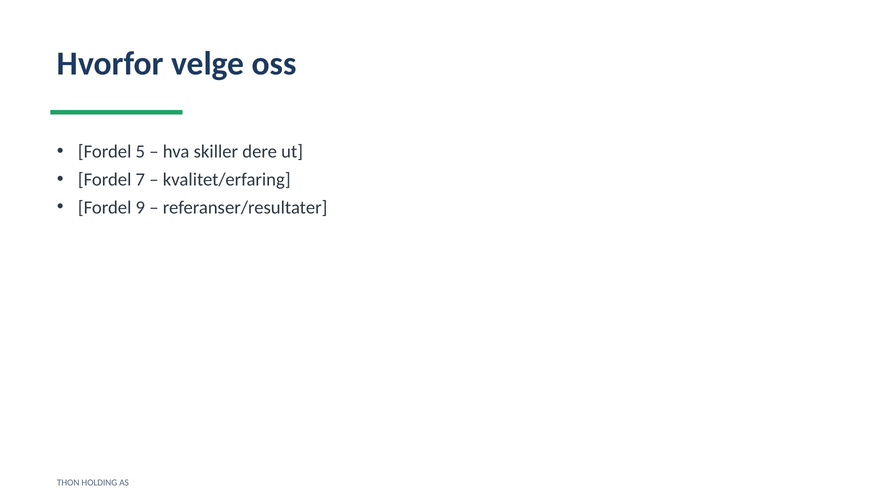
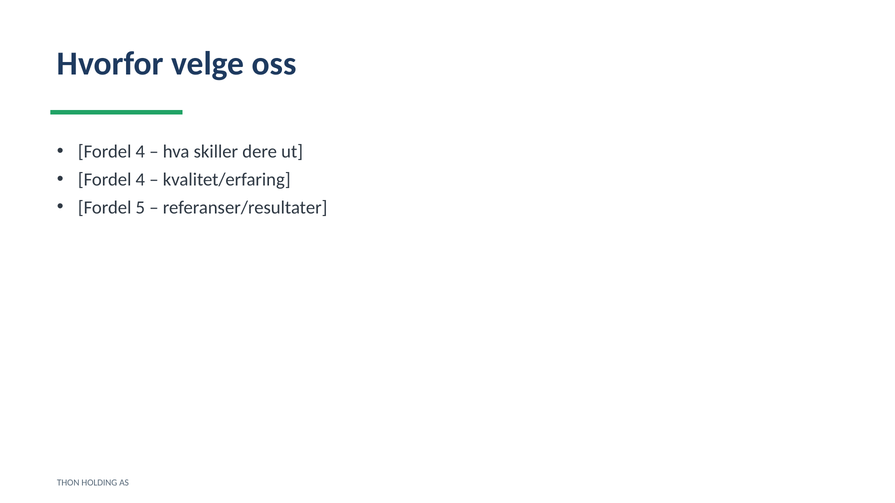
5: 5 -> 4 (140, 152)
7: 7 -> 4 (140, 180)
9: 9 -> 5 (140, 208)
